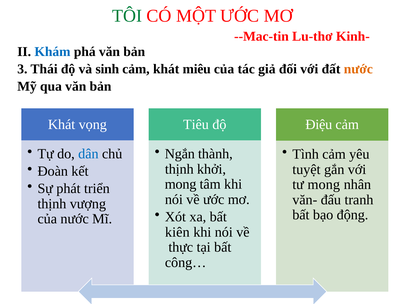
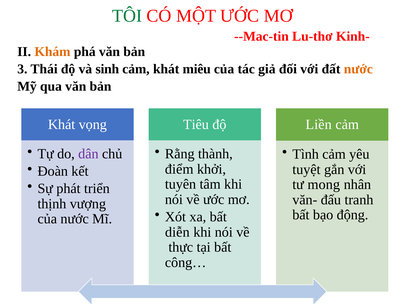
Khám colour: blue -> orange (52, 52)
Điệu: Điệu -> Liền (319, 124)
dân colour: blue -> purple (88, 154)
Ngắn: Ngắn -> Rằng (180, 154)
thịnh: thịnh -> điểm (179, 169)
mong: mong -> tuyên (181, 184)
kiên: kiên -> diễn (177, 232)
